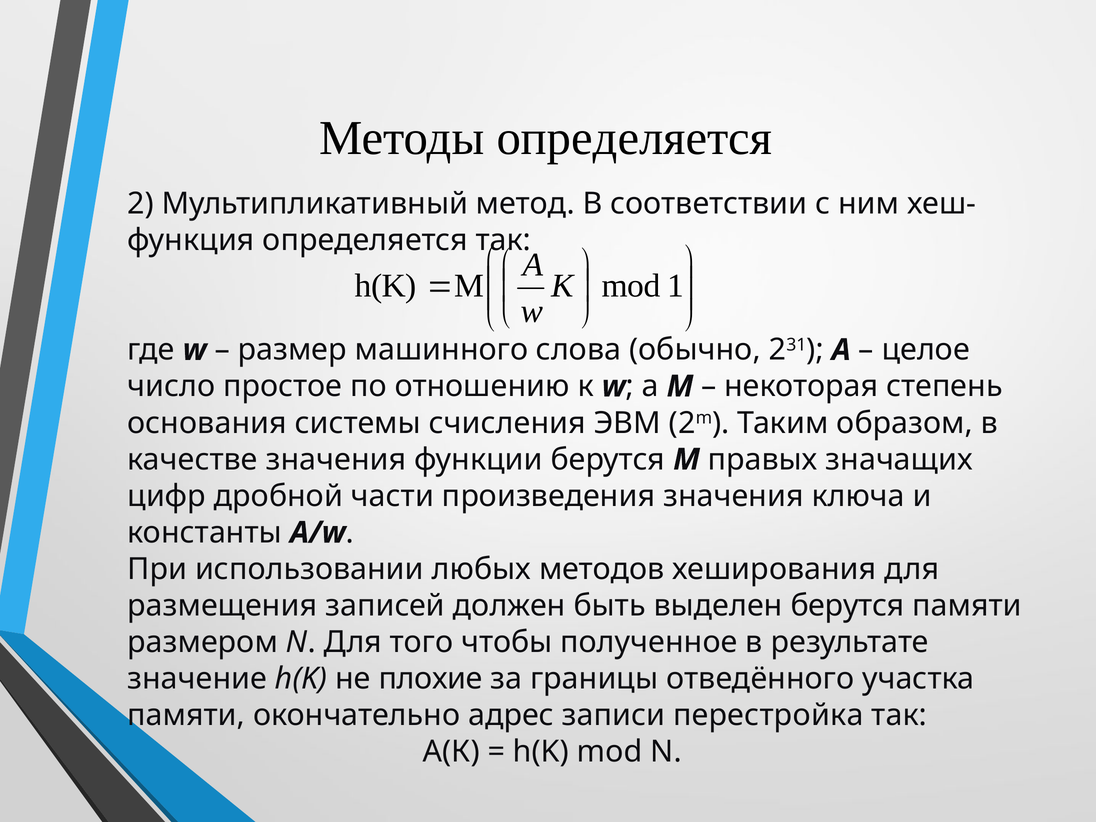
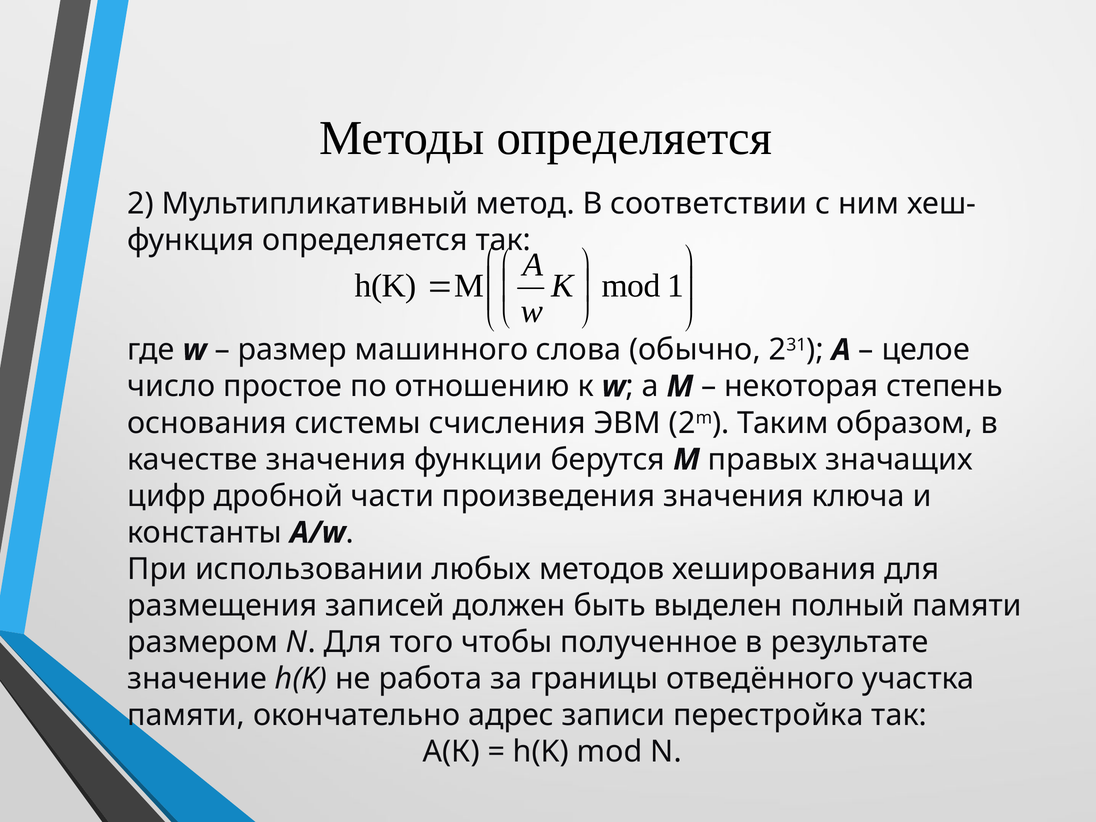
выделен берутся: берутся -> полный (847, 606)
плохие: плохие -> работа (430, 679)
